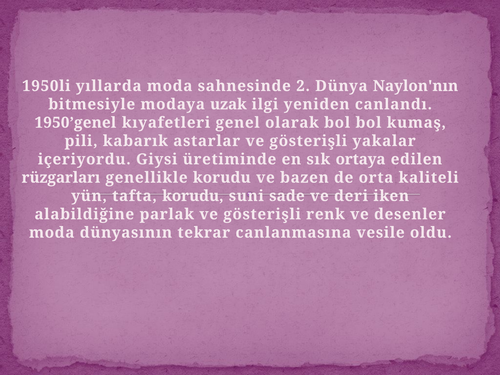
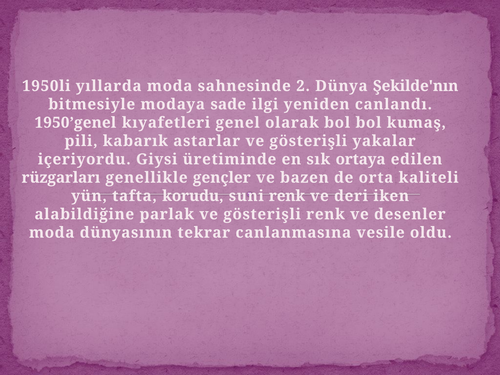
Naylon'nın: Naylon'nın -> Şekilde'nın (416, 86)
uzak: uzak -> sade (228, 104)
genellikle korudu: korudu -> gençler (222, 178)
suni sade: sade -> renk (287, 196)
